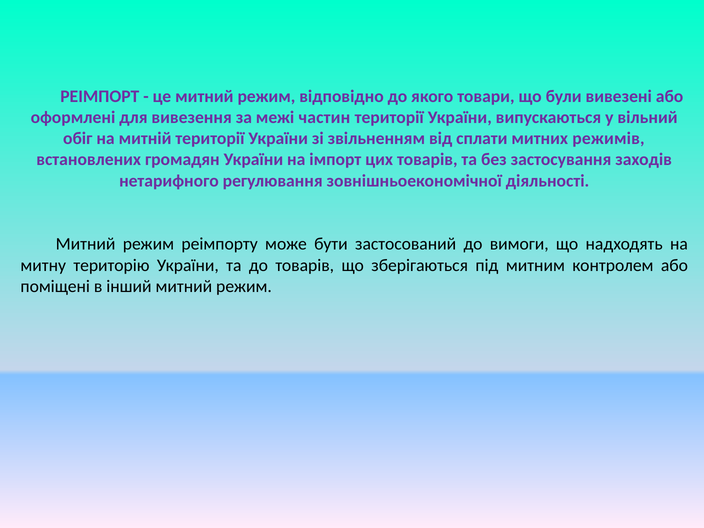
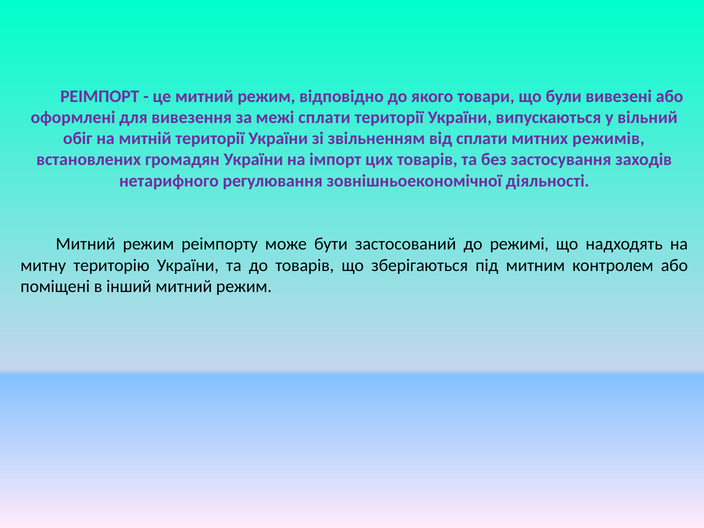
межі частин: частин -> сплати (324, 117)
вимоги: вимоги -> режимі (519, 244)
